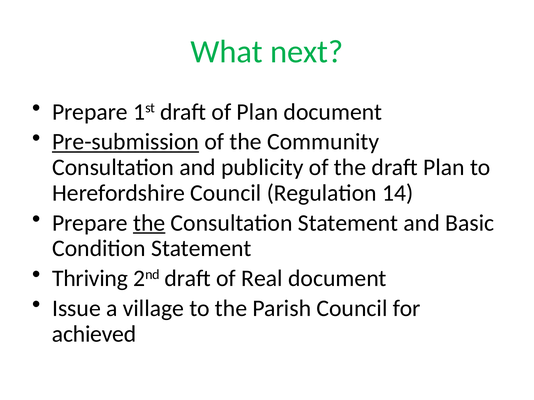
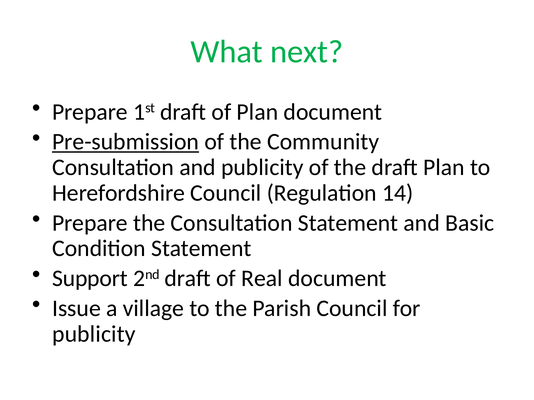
the underline: present -> none (149, 223)
Thriving: Thriving -> Support (90, 279)
achieved: achieved -> publicity (94, 334)
